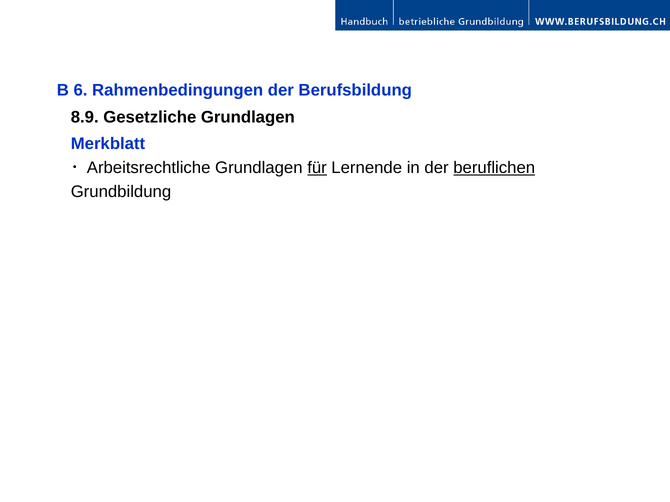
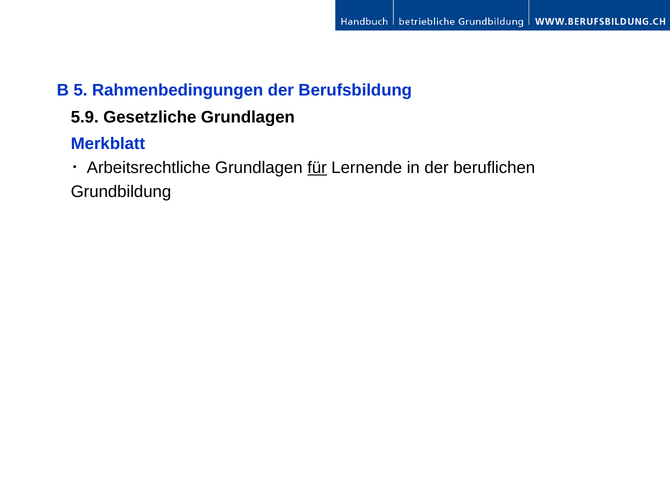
6: 6 -> 5 (81, 90)
8.9: 8.9 -> 5.9 (85, 117)
beruflichen underline: present -> none (494, 168)
